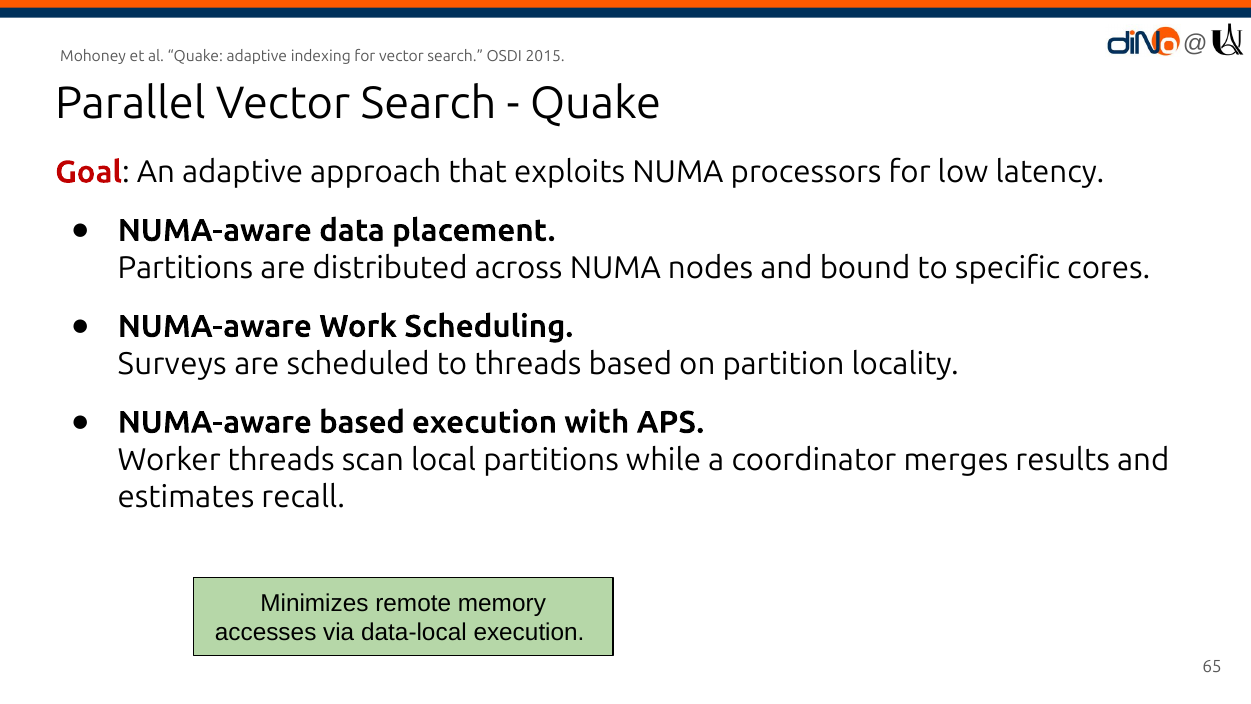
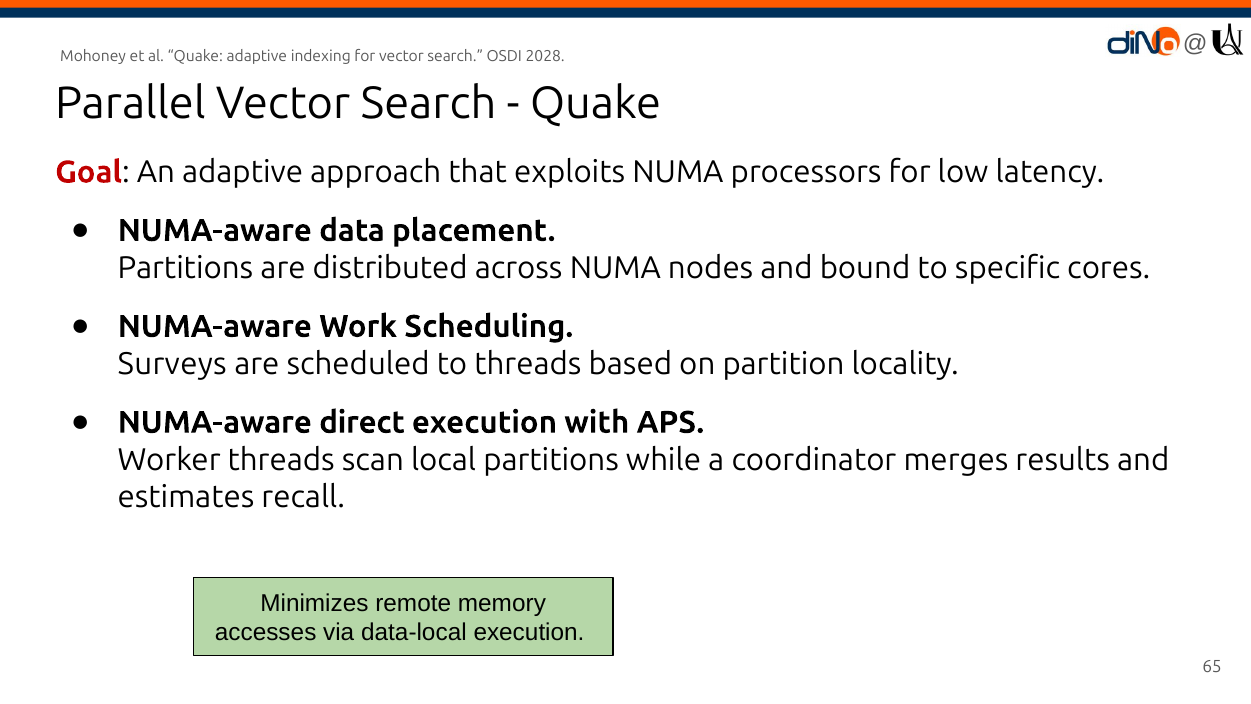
2015: 2015 -> 2028 (545, 56)
NUMA-aware based: based -> direct (362, 422)
